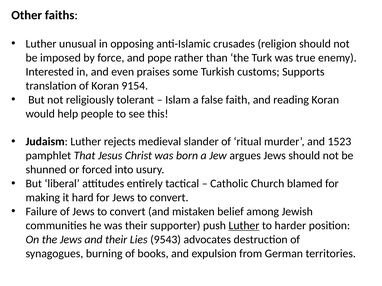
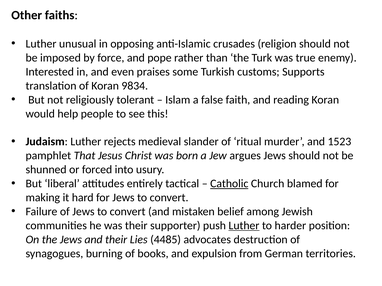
9154: 9154 -> 9834 (135, 86)
Catholic underline: none -> present (229, 184)
9543: 9543 -> 4485 (166, 240)
